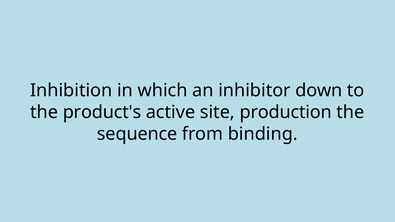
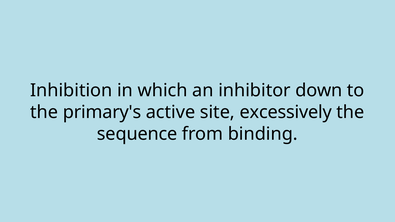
product's: product's -> primary's (102, 112)
production: production -> excessively (286, 112)
